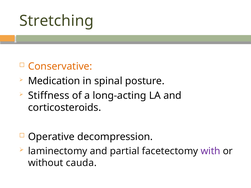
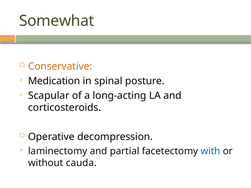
Stretching: Stretching -> Somewhat (57, 21)
Stiffness: Stiffness -> Scapular (49, 96)
with colour: purple -> blue (210, 151)
